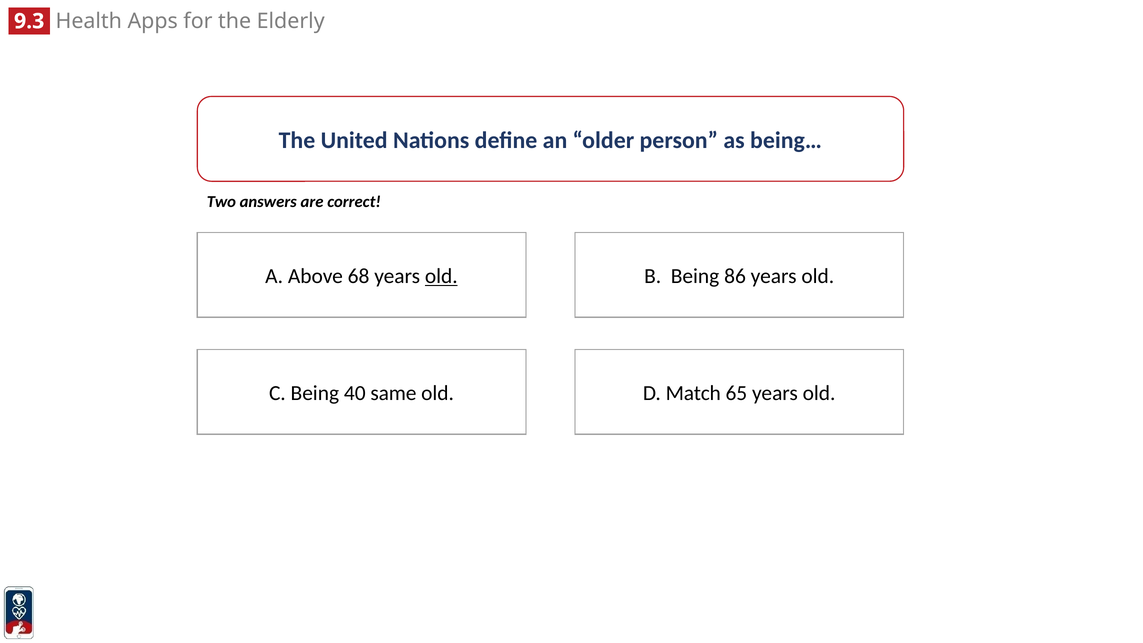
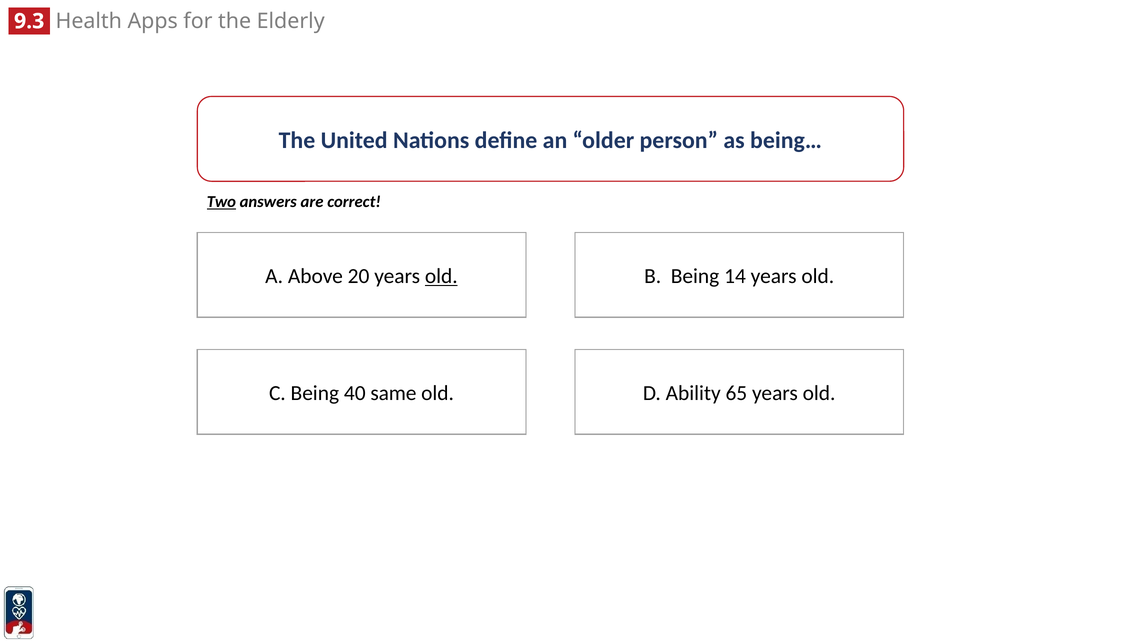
Two underline: none -> present (221, 202)
68: 68 -> 20 (359, 276)
86: 86 -> 14 (735, 276)
Match: Match -> Ability (693, 393)
